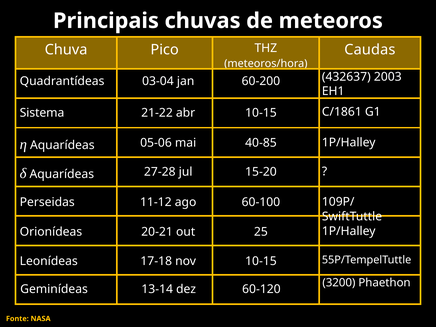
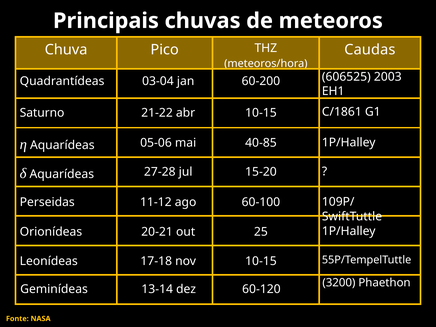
432637: 432637 -> 606525 (346, 77)
Sistema: Sistema -> Saturno (42, 113)
